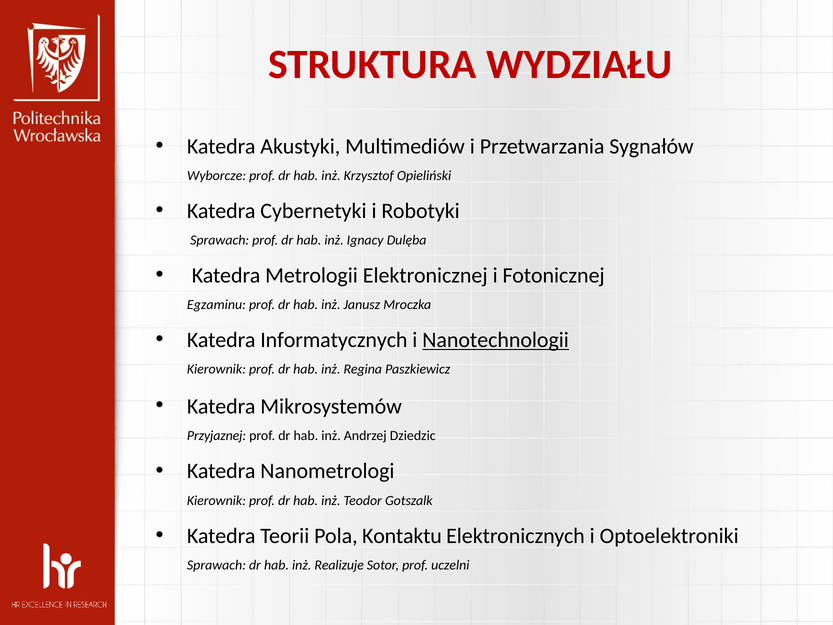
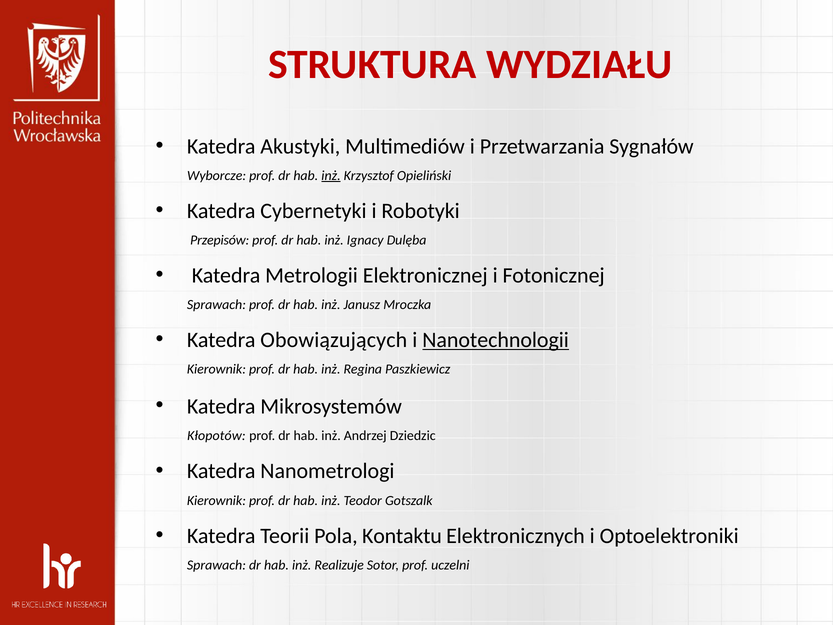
inż underline: none -> present (331, 175)
Sprawach: Sprawach -> Przepisów (220, 240)
Egzaminu: Egzaminu -> Sprawach (216, 305)
Informatycznych: Informatycznych -> Obowiązujących (334, 340)
Przyjaznej: Przyjaznej -> Kłopotów (216, 436)
